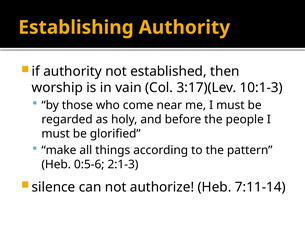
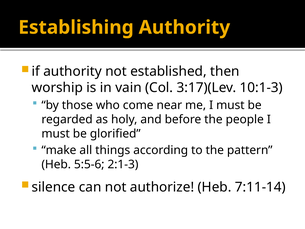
0:5-6: 0:5-6 -> 5:5-6 (89, 164)
